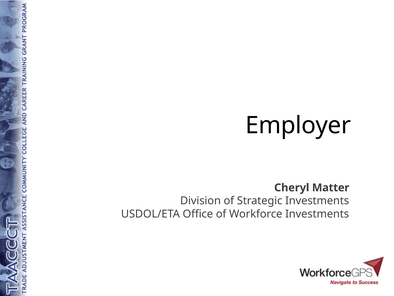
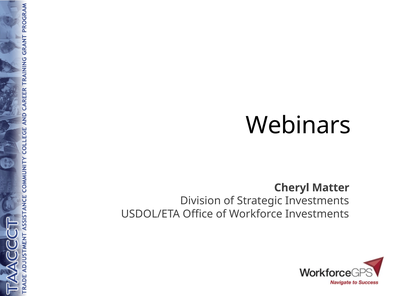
Employer: Employer -> Webinars (298, 125)
